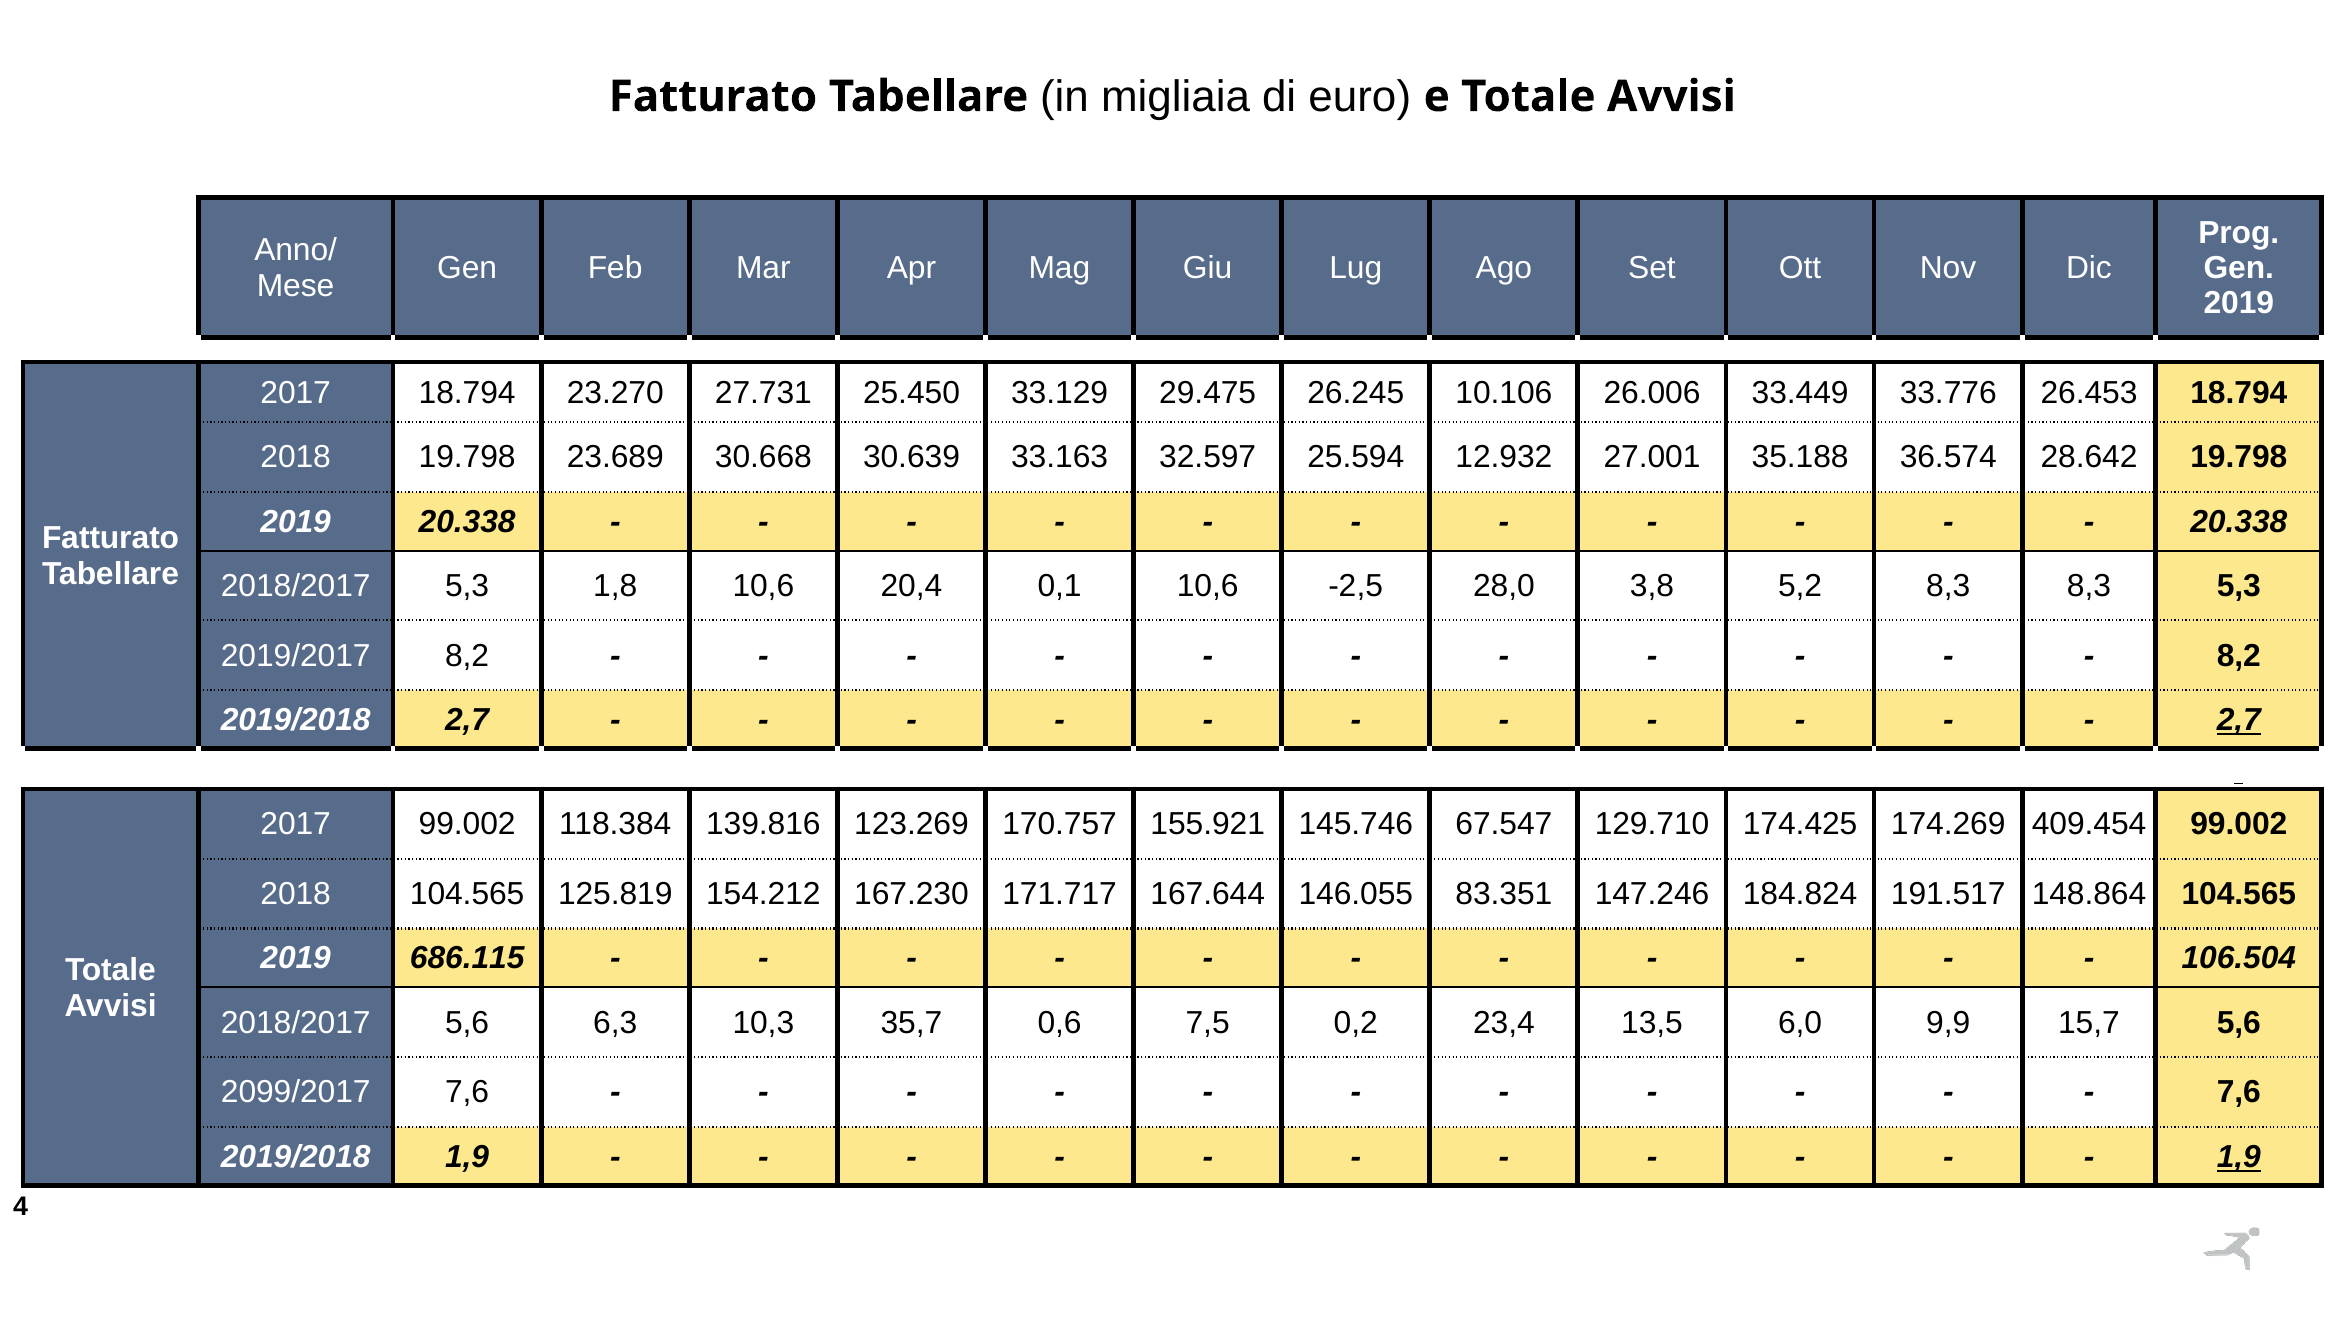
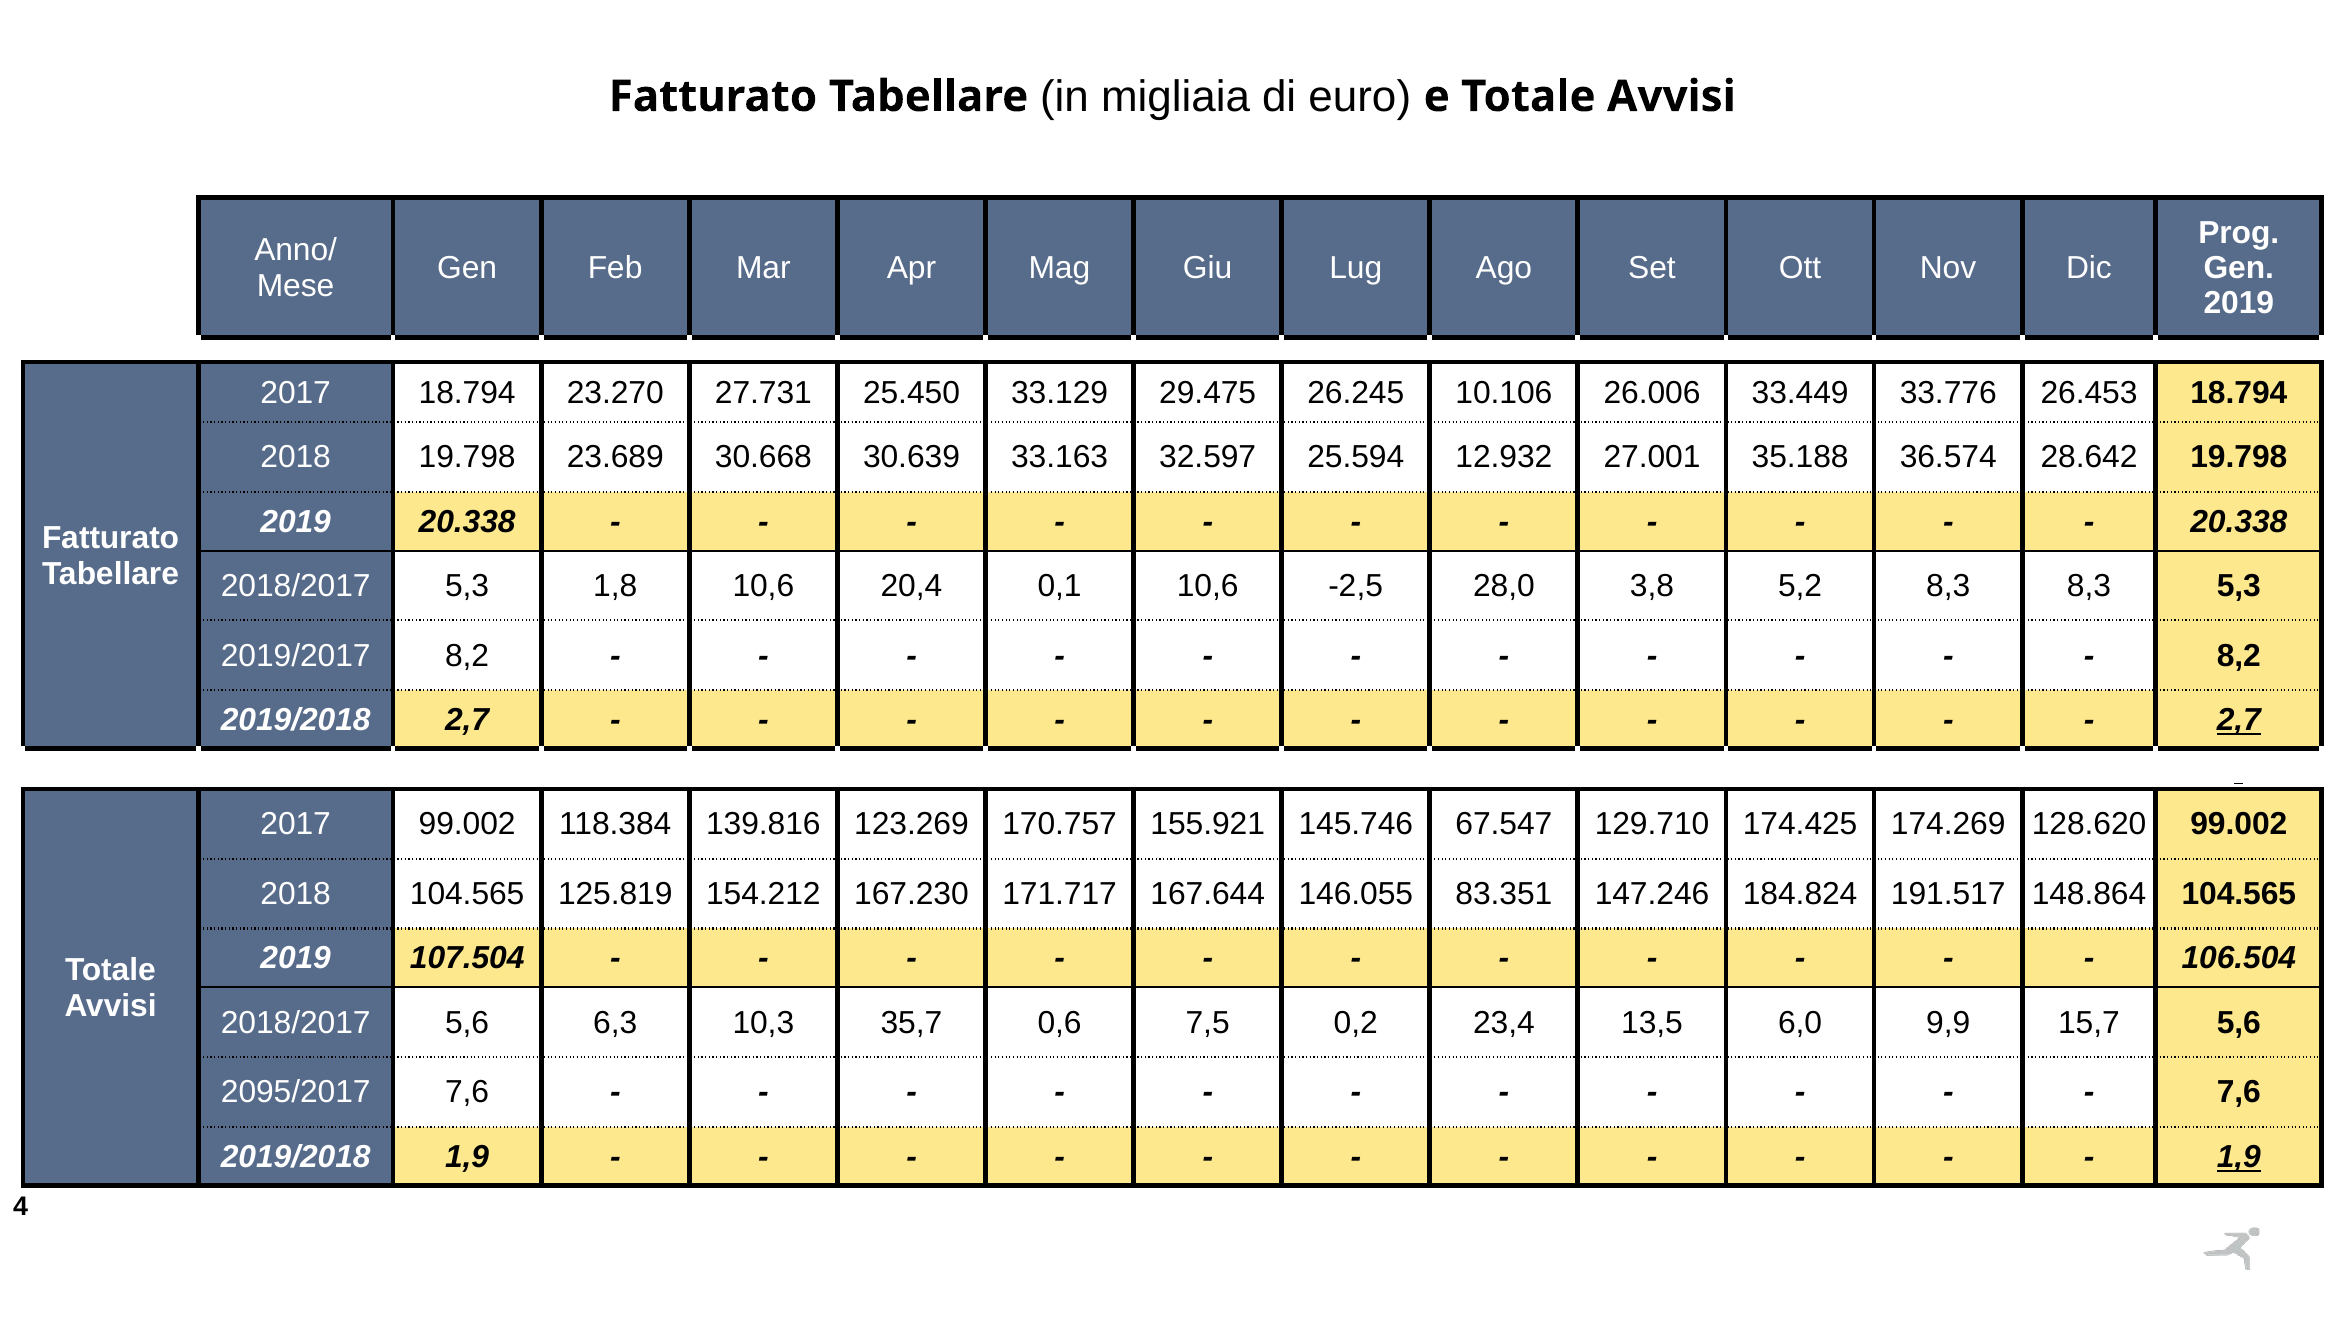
409.454: 409.454 -> 128.620 (2089, 824)
686.115: 686.115 -> 107.504 (467, 958)
2099/2017: 2099/2017 -> 2095/2017 (296, 1092)
